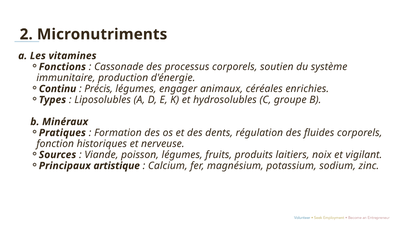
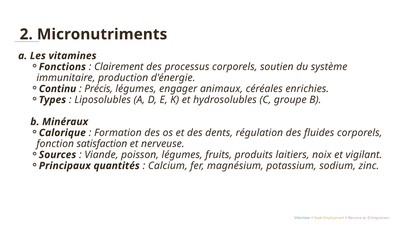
Cassonade: Cassonade -> Clairement (119, 67)
Pratiques: Pratiques -> Calorique (62, 132)
historiques: historiques -> satisfaction (102, 143)
artistique: artistique -> quantités (117, 165)
